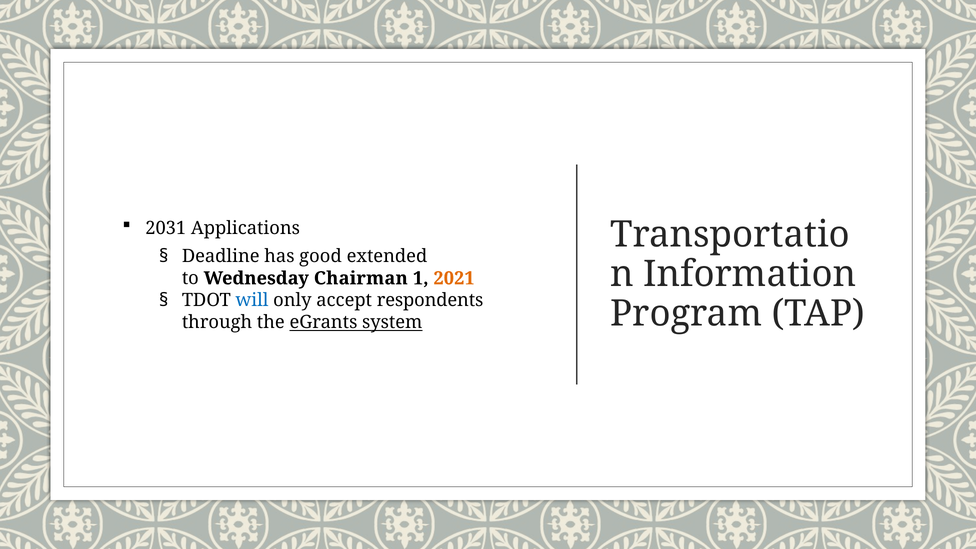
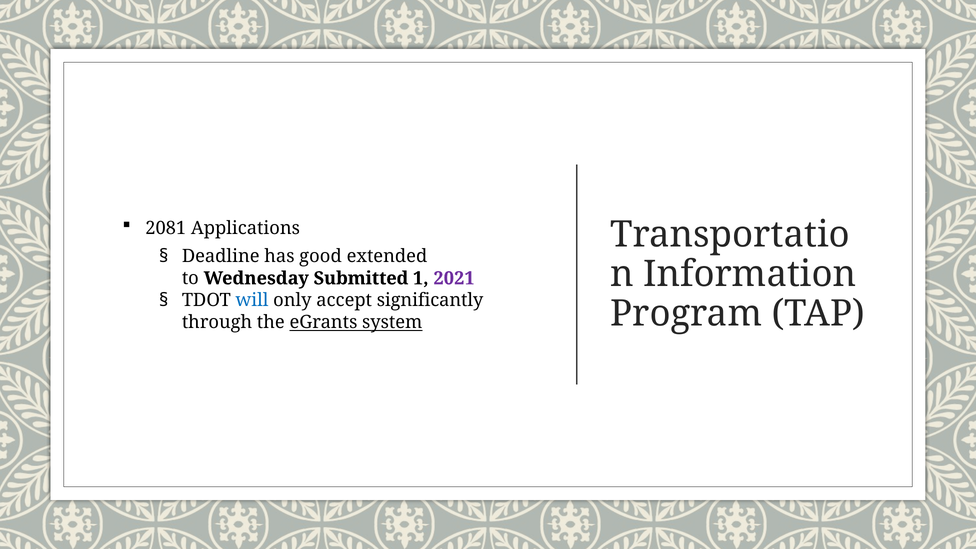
2031: 2031 -> 2081 (166, 228)
Chairman: Chairman -> Submitted (361, 278)
2021 colour: orange -> purple (454, 278)
respondents: respondents -> significantly (430, 300)
